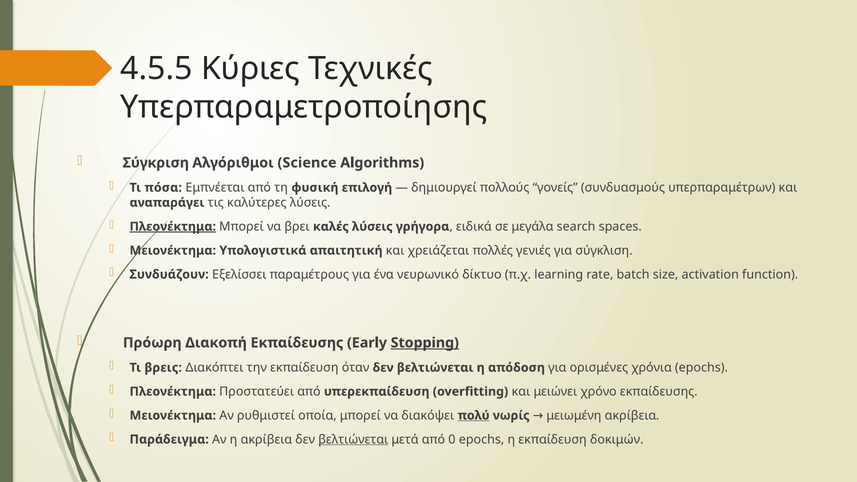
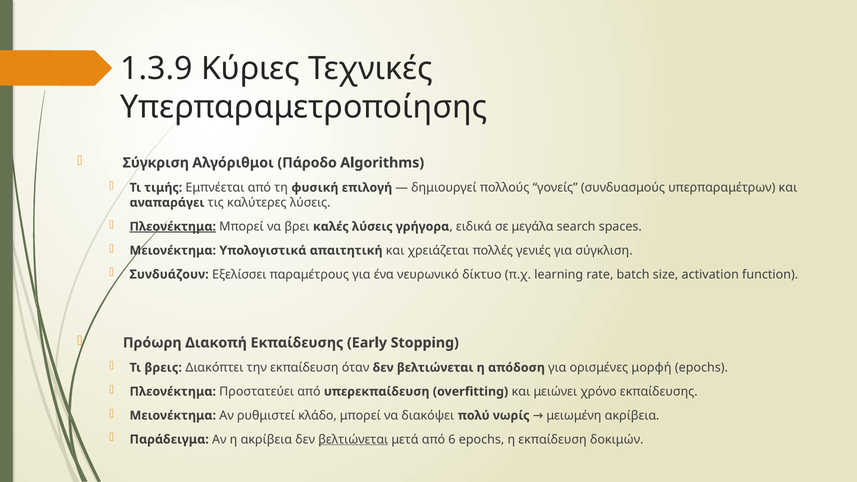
4.5.5: 4.5.5 -> 1.3.9 (157, 69)
Science: Science -> Πάροδο (307, 163)
πόσα: πόσα -> τιμής (163, 188)
Stopping underline: present -> none (425, 343)
χρόνια: χρόνια -> μορφή (651, 368)
οποία: οποία -> κλάδο (317, 416)
πολύ underline: present -> none (474, 416)
0: 0 -> 6 (452, 439)
